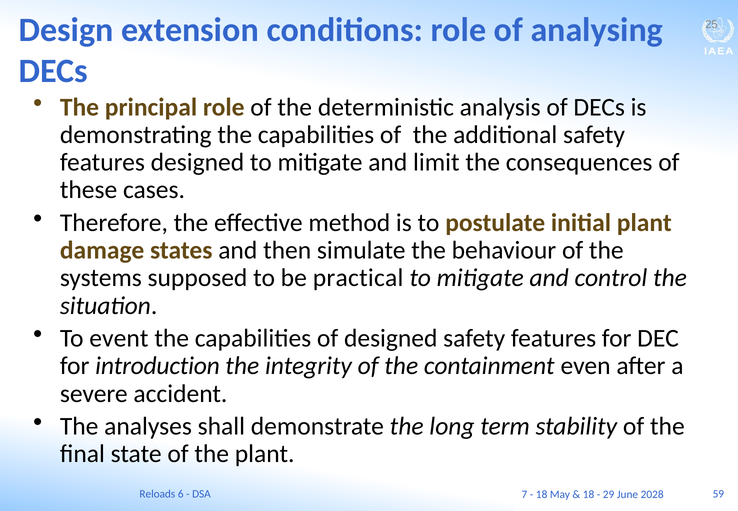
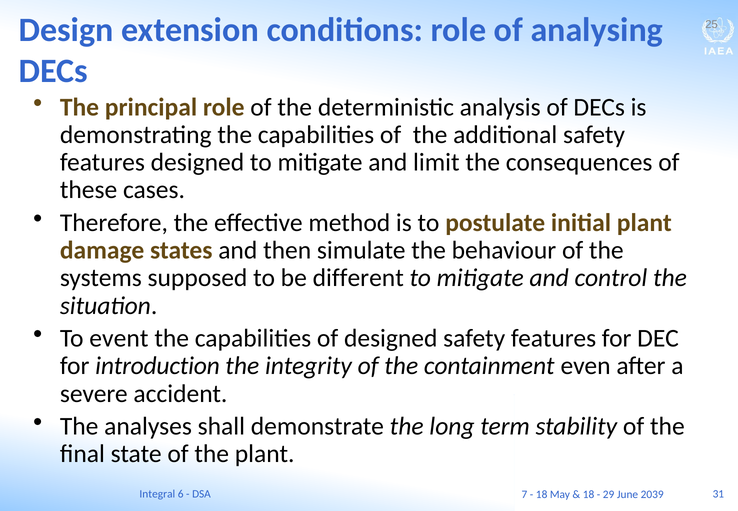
practical: practical -> different (358, 278)
Reloads: Reloads -> Integral (157, 494)
59: 59 -> 31 (718, 494)
2028: 2028 -> 2039 (652, 494)
